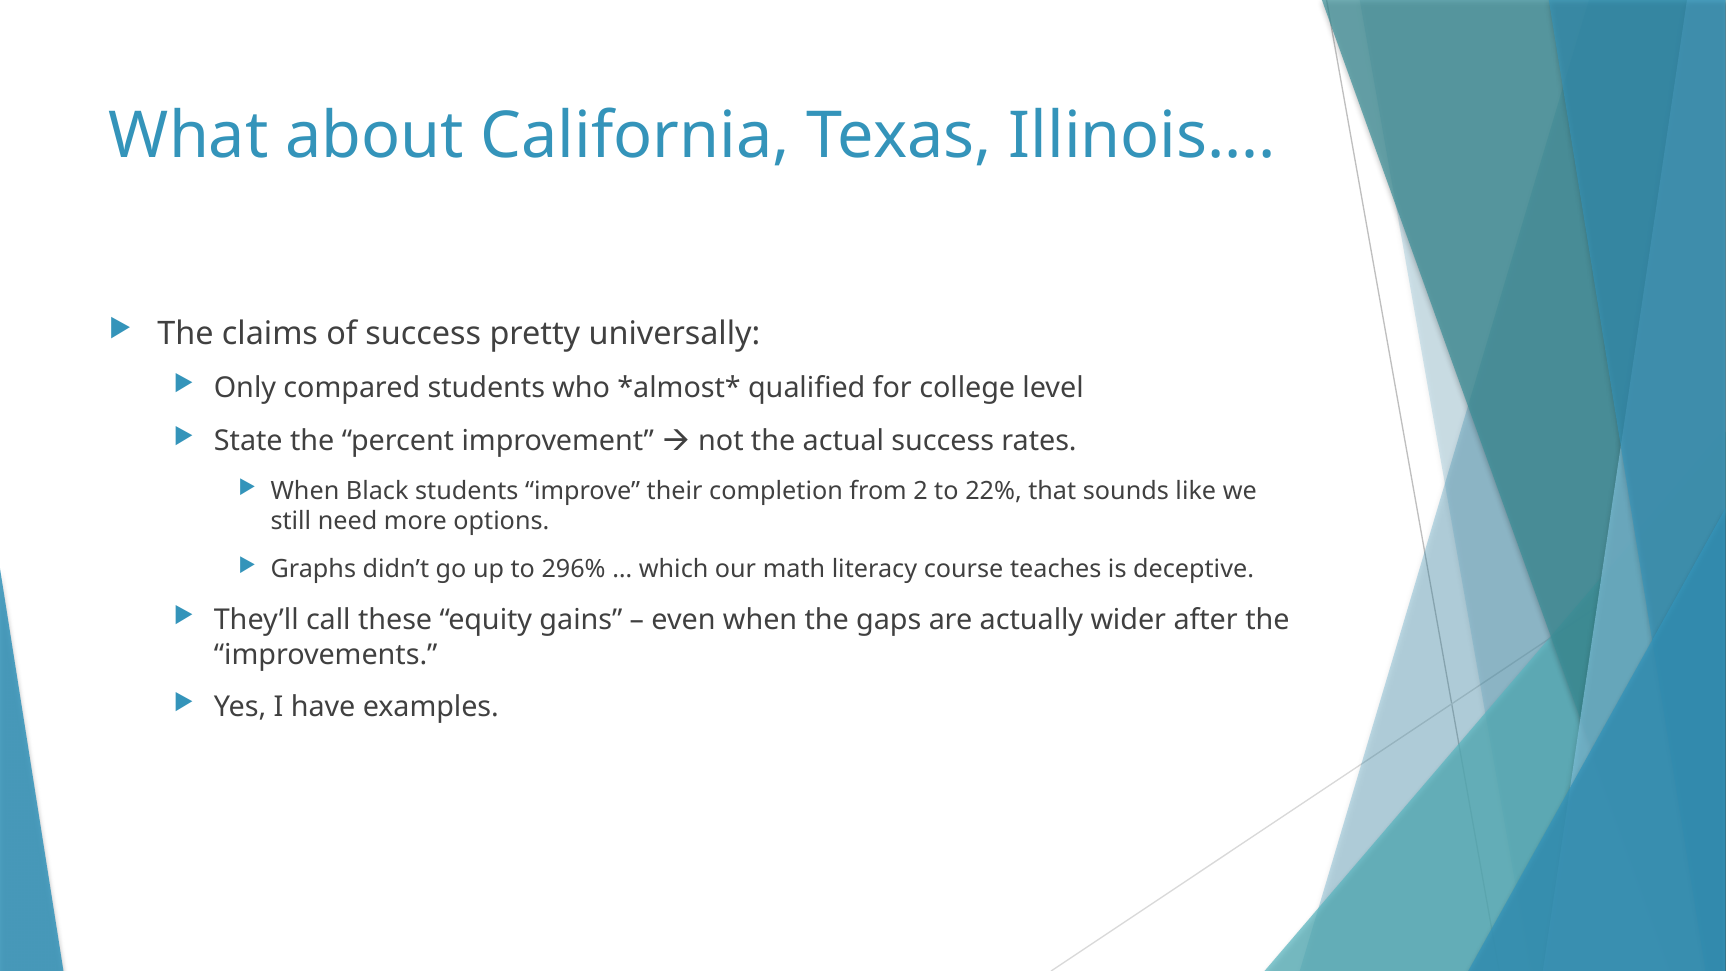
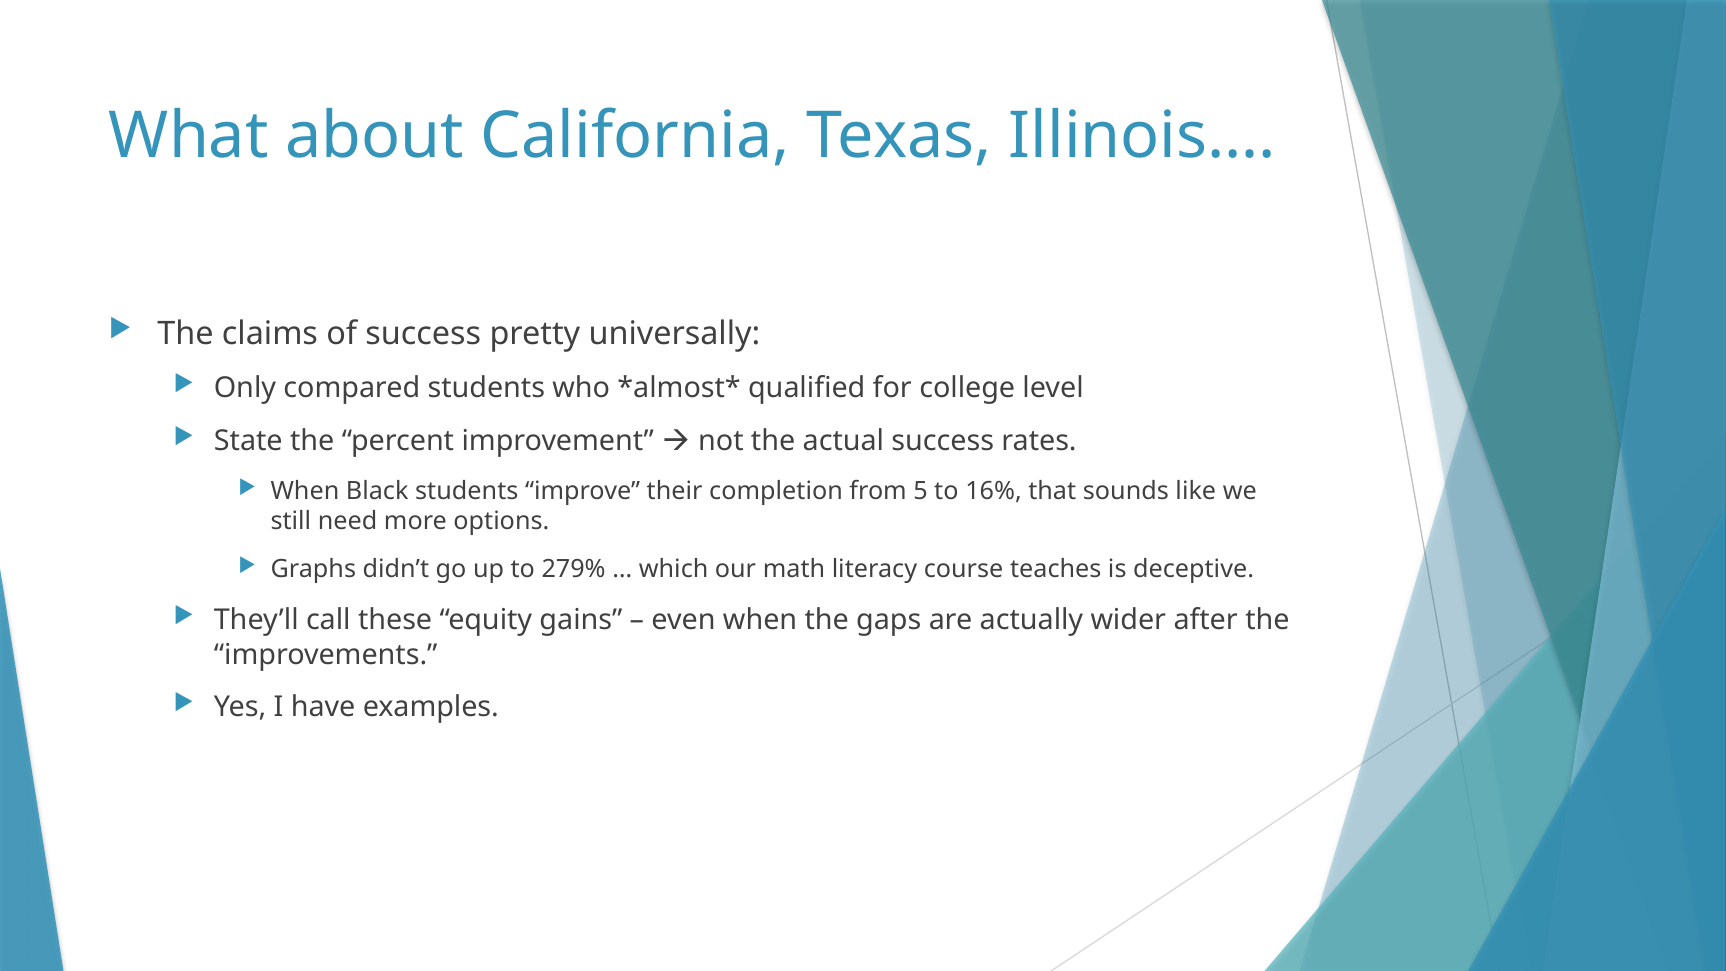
2: 2 -> 5 (921, 491)
22%: 22% -> 16% (994, 491)
296%: 296% -> 279% (574, 569)
